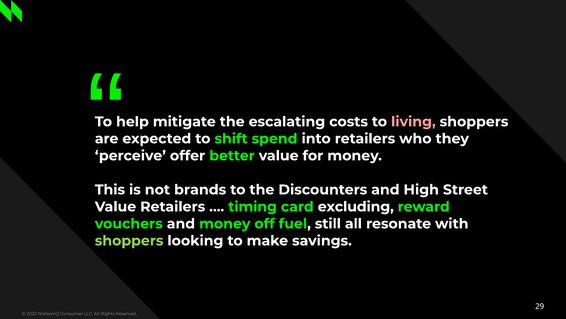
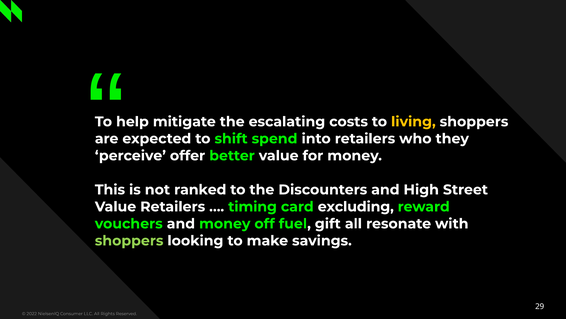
living colour: pink -> yellow (413, 121)
brands: brands -> ranked (200, 189)
still: still -> gift (328, 223)
